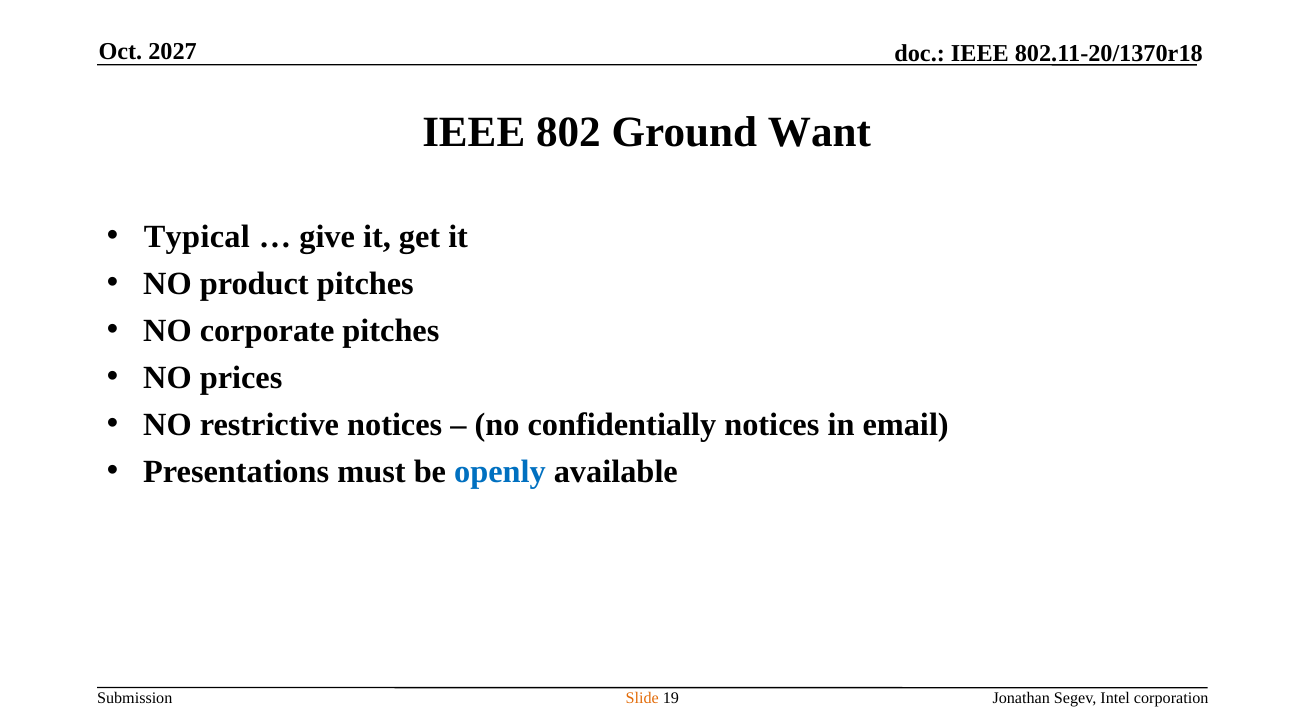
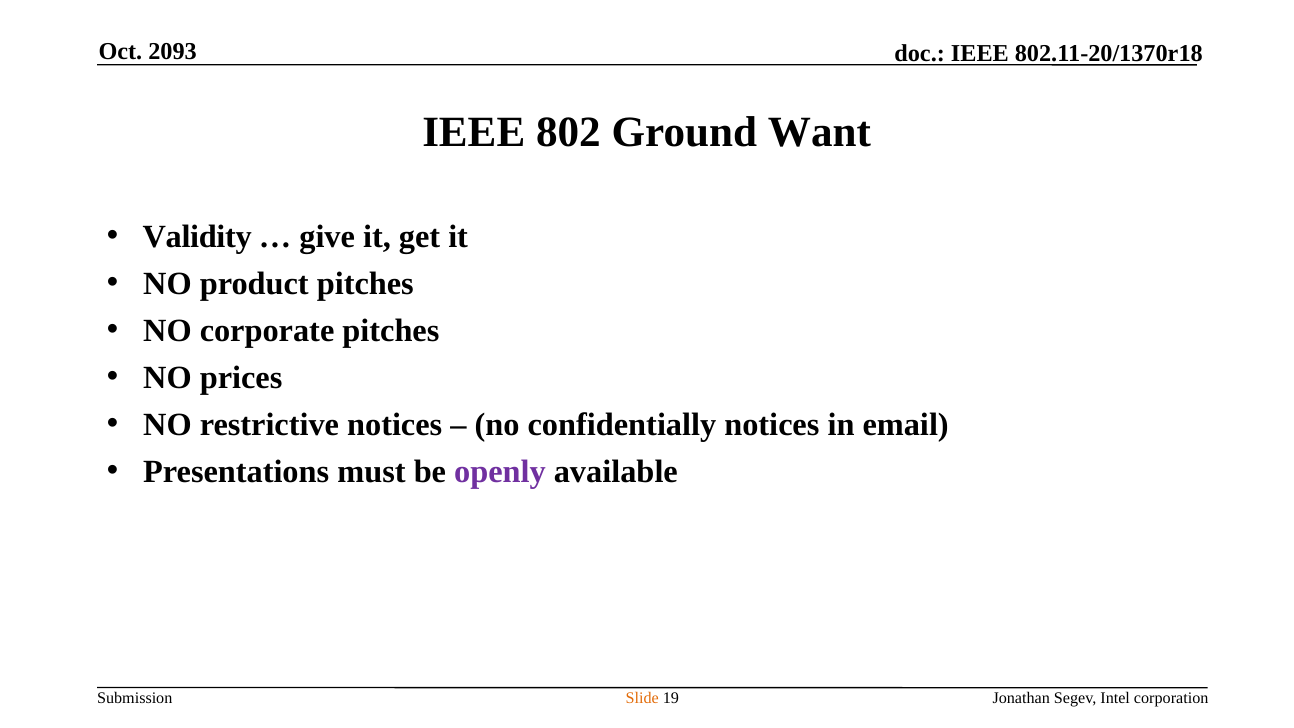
2027: 2027 -> 2093 (173, 51)
Typical: Typical -> Validity (197, 237)
openly colour: blue -> purple (500, 471)
